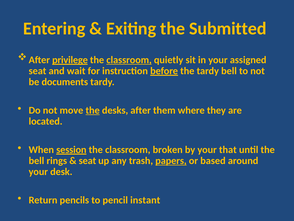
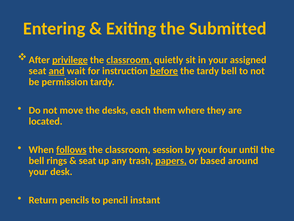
and underline: none -> present (57, 71)
documents: documents -> permission (65, 82)
the underline: present -> none (93, 110)
desks after: after -> each (141, 110)
session: session -> follows (71, 149)
broken: broken -> session (168, 149)
that: that -> four (228, 149)
